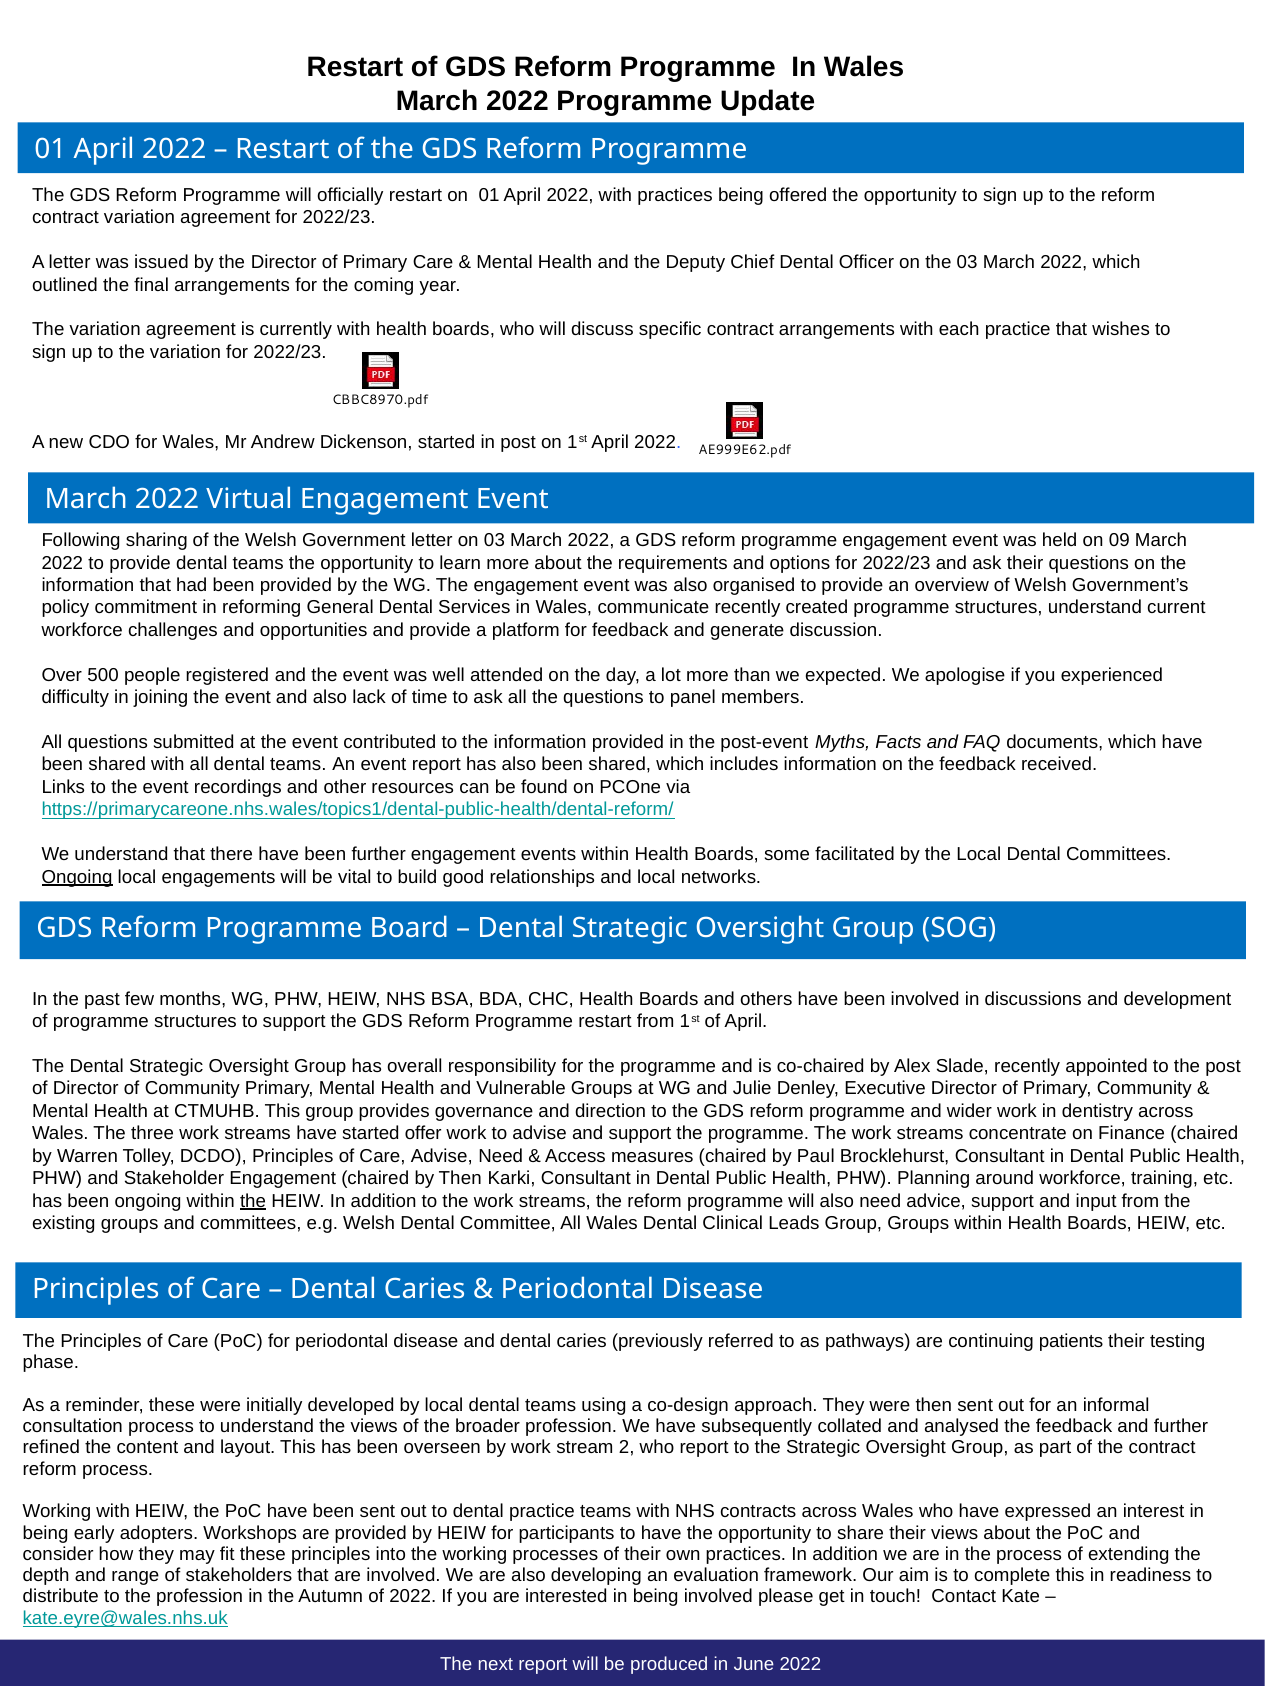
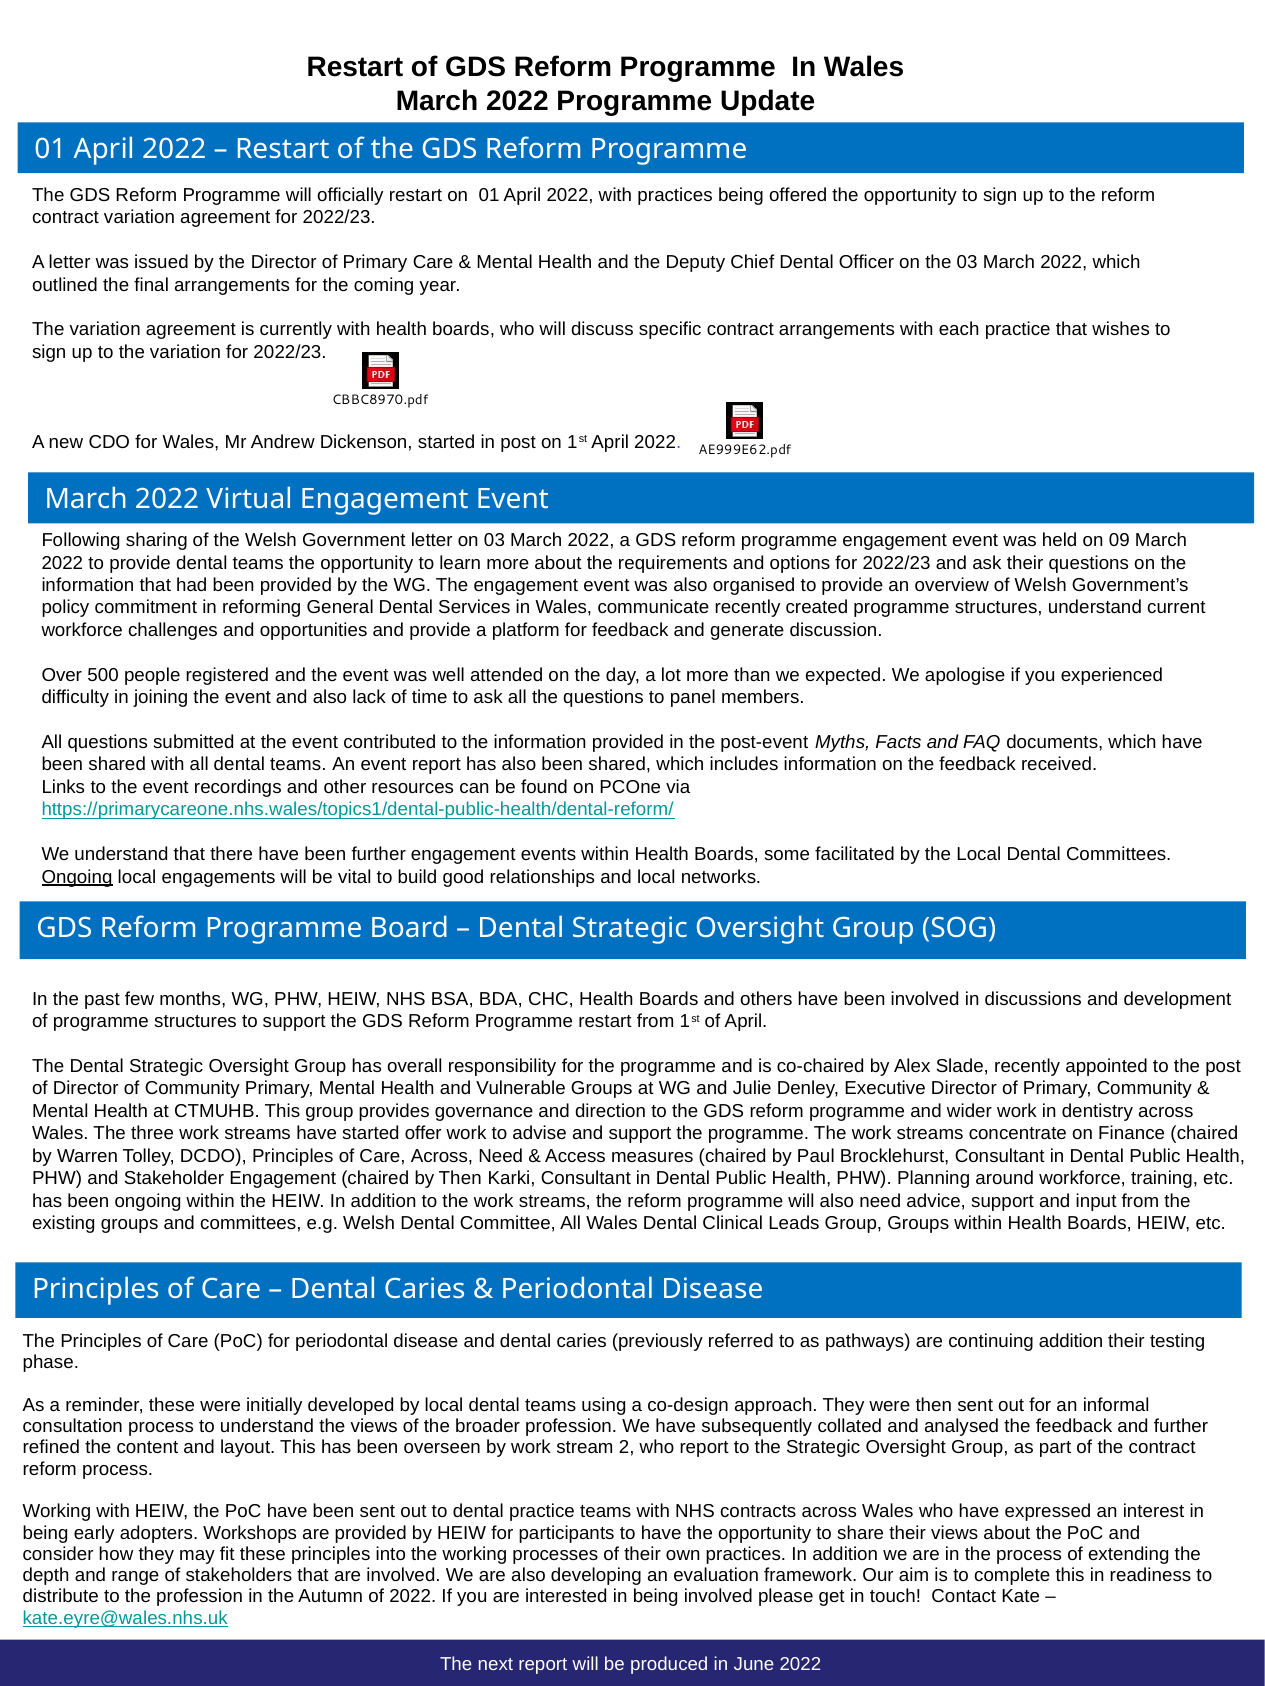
Care Advise: Advise -> Across (442, 1157)
the underline: present -> none (253, 1201)
continuing patients: patients -> addition (1071, 1342)
